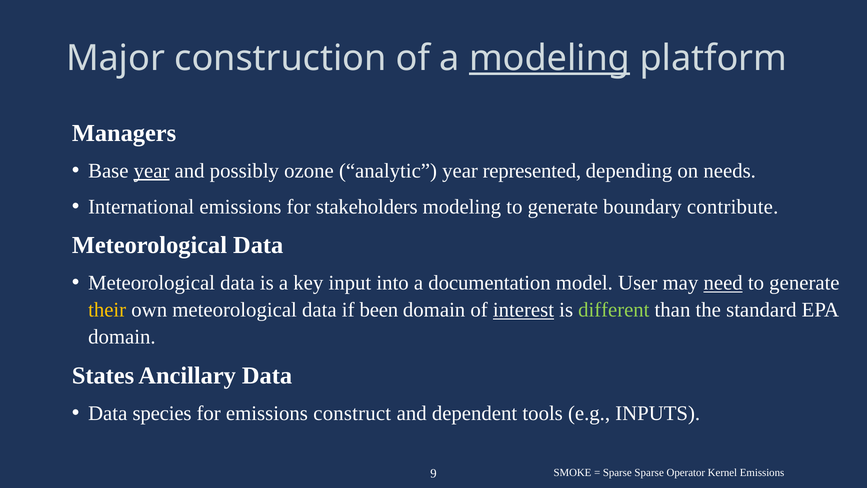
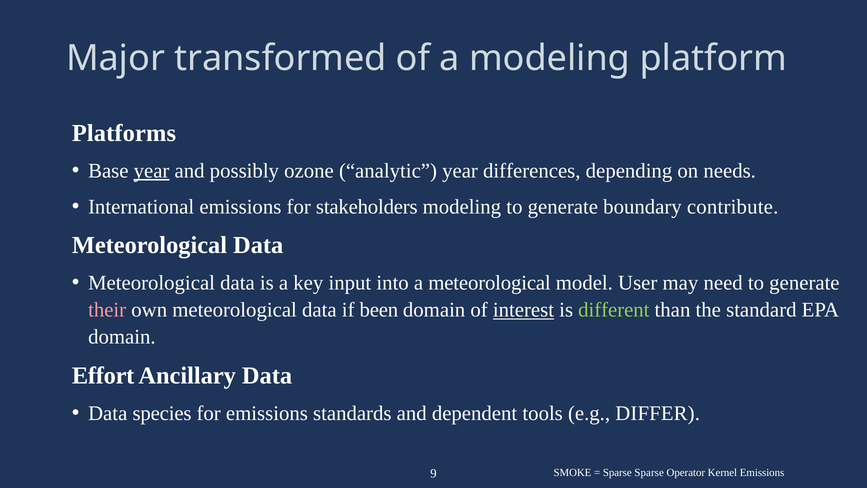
construction: construction -> transformed (281, 58)
modeling underline: present -> none (550, 58)
Managers: Managers -> Platforms (124, 133)
represented: represented -> differences (532, 171)
a documentation: documentation -> meteorological (490, 283)
need underline: present -> none (723, 283)
their colour: yellow -> pink (107, 310)
States: States -> Effort (103, 375)
construct: construct -> standards (352, 413)
INPUTS: INPUTS -> DIFFER (658, 413)
